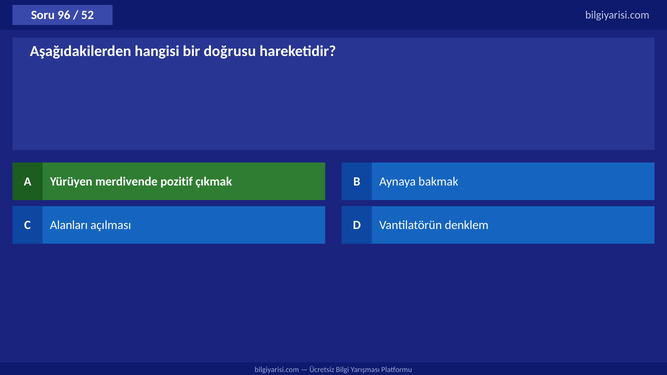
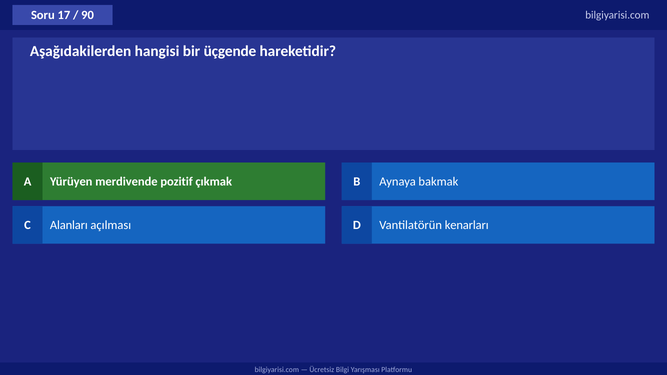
96: 96 -> 17 (64, 15)
52: 52 -> 90 (88, 15)
doğrusu: doğrusu -> üçgende (230, 51)
denklem: denklem -> kenarları (467, 225)
